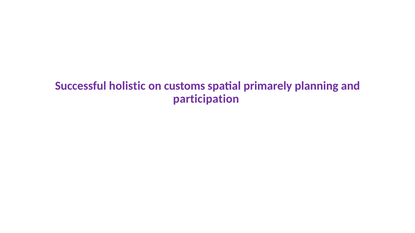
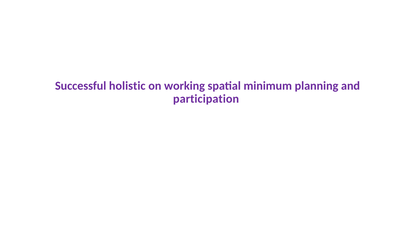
customs: customs -> working (185, 86)
primarely: primarely -> minimum (268, 86)
